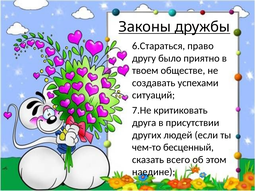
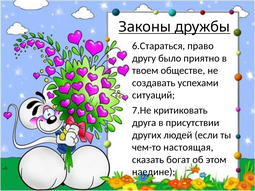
бесценный: бесценный -> настоящая (188, 148)
всего: всего -> богат (178, 160)
